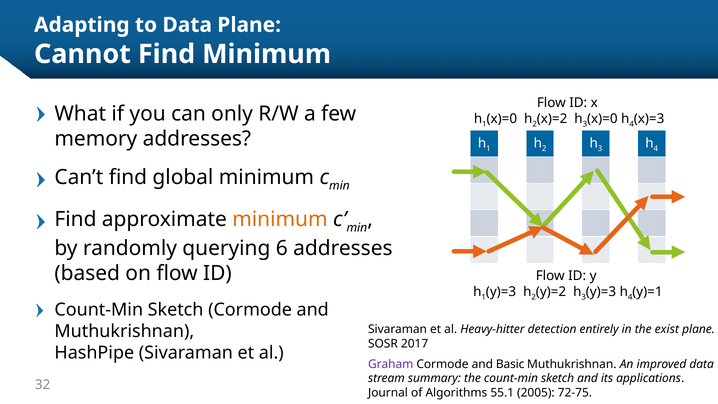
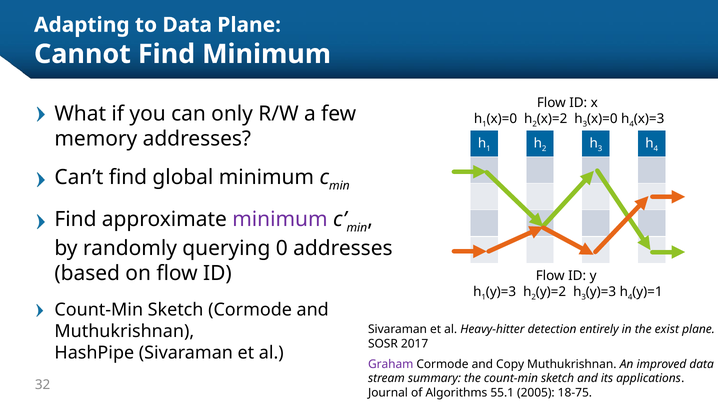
minimum colour: orange -> purple (280, 219)
6: 6 -> 0 (282, 248)
Basic: Basic -> Copy (510, 364)
72-75: 72-75 -> 18-75 (575, 393)
